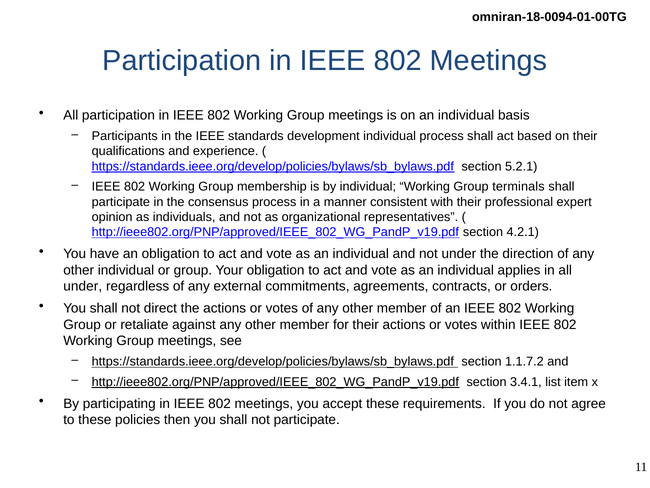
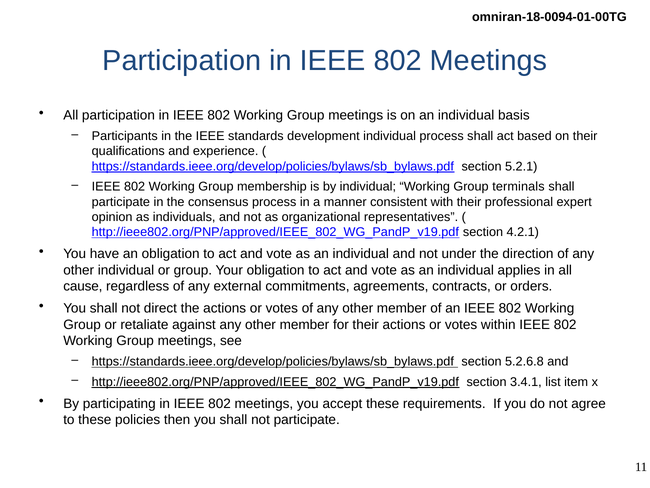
under: under -> cause (83, 286)
1.1.7.2: 1.1.7.2 -> 5.2.6.8 (524, 361)
